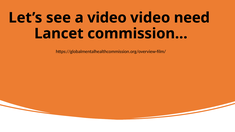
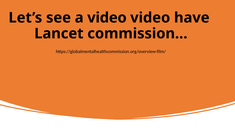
need: need -> have (192, 18)
